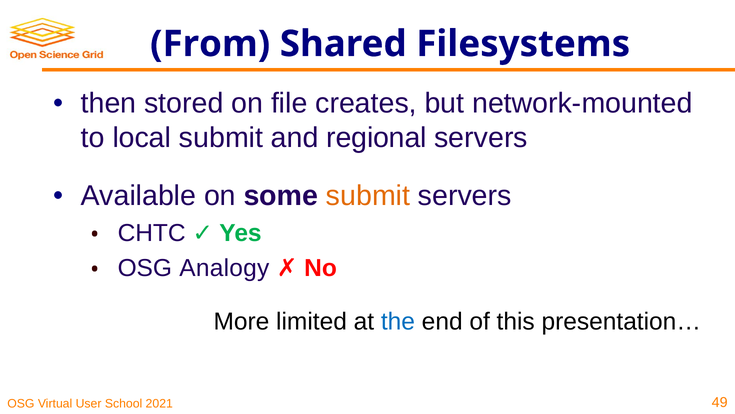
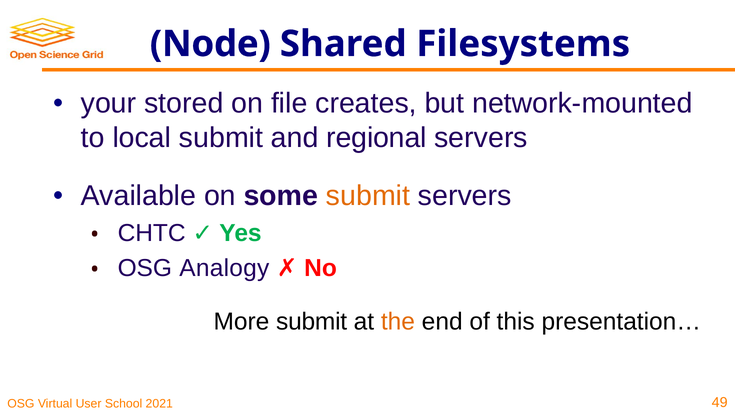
From: From -> Node (210, 44)
then: then -> your (109, 103)
More limited: limited -> submit (312, 321)
the colour: blue -> orange (398, 321)
